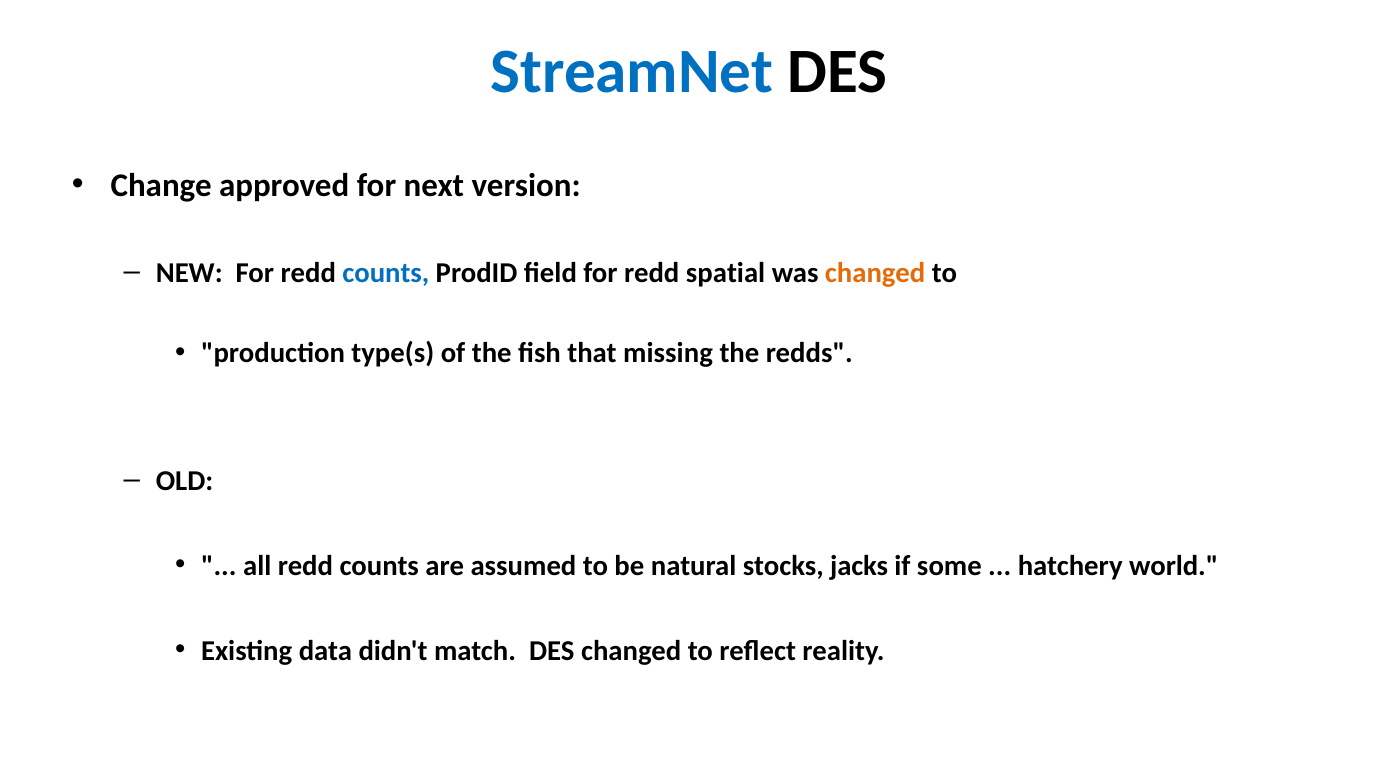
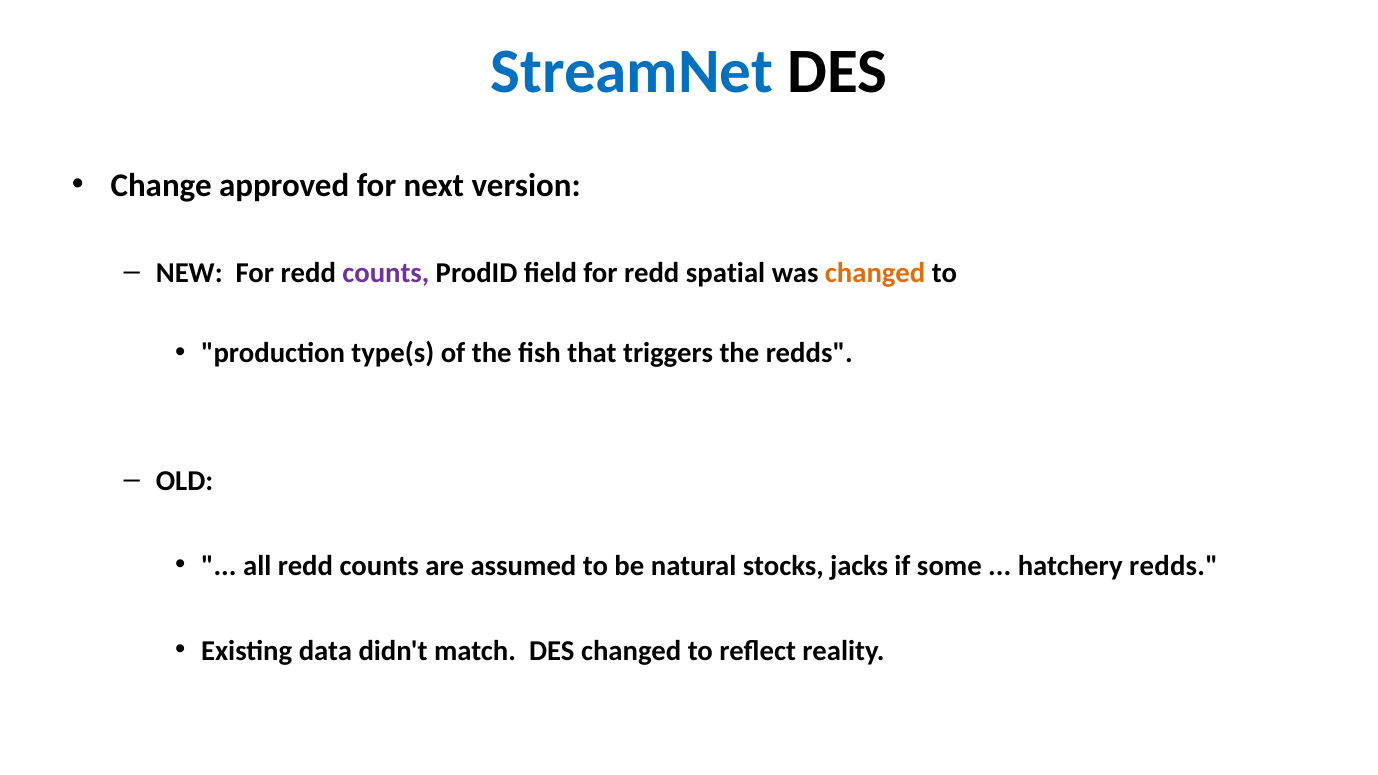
counts colour: blue -> purple (386, 273)
missing: missing -> triggers (668, 353)
hatchery world: world -> redds (1174, 566)
